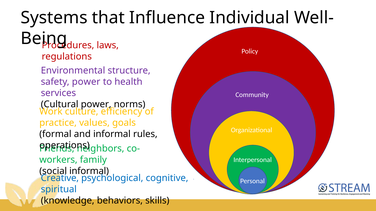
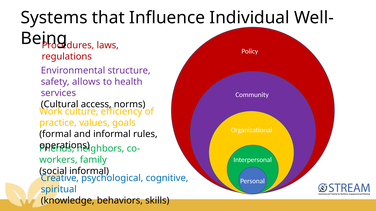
safety power: power -> allows (86, 82)
Cultural power: power -> access (96, 104)
